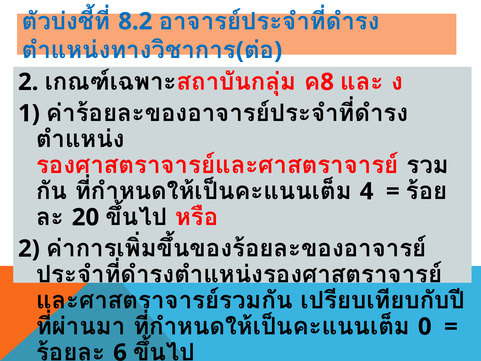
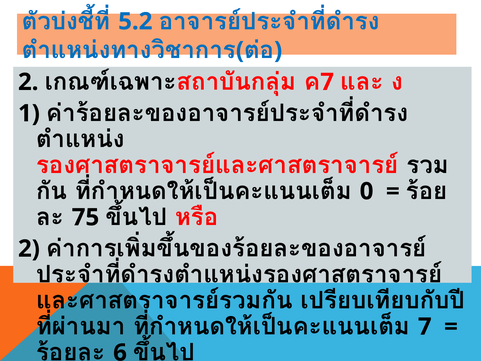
8.2: 8.2 -> 5.2 (135, 21)
8: 8 -> 7 (327, 82)
4: 4 -> 0 (367, 191)
20: 20 -> 75 (85, 217)
0: 0 -> 7 (425, 326)
